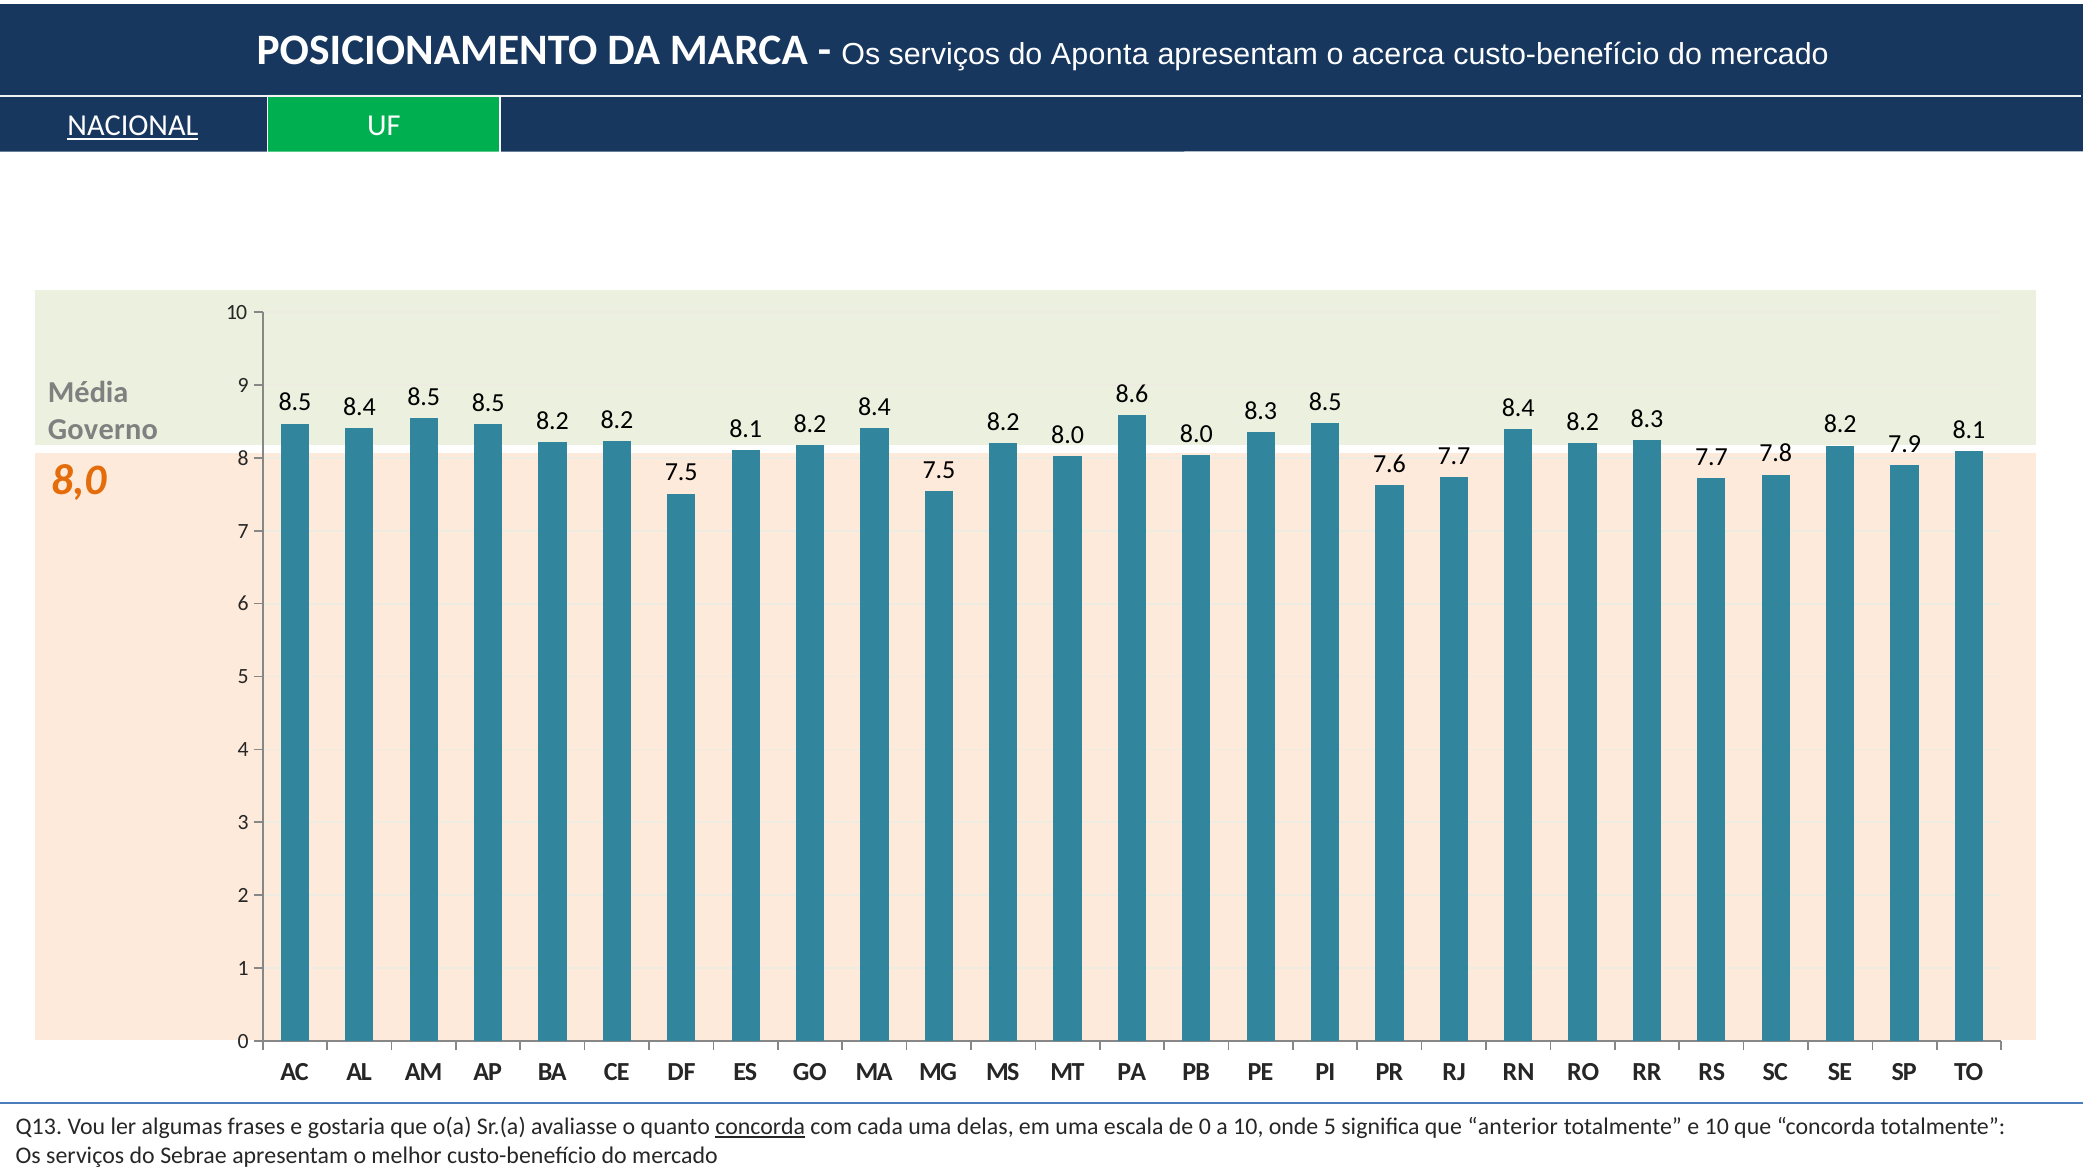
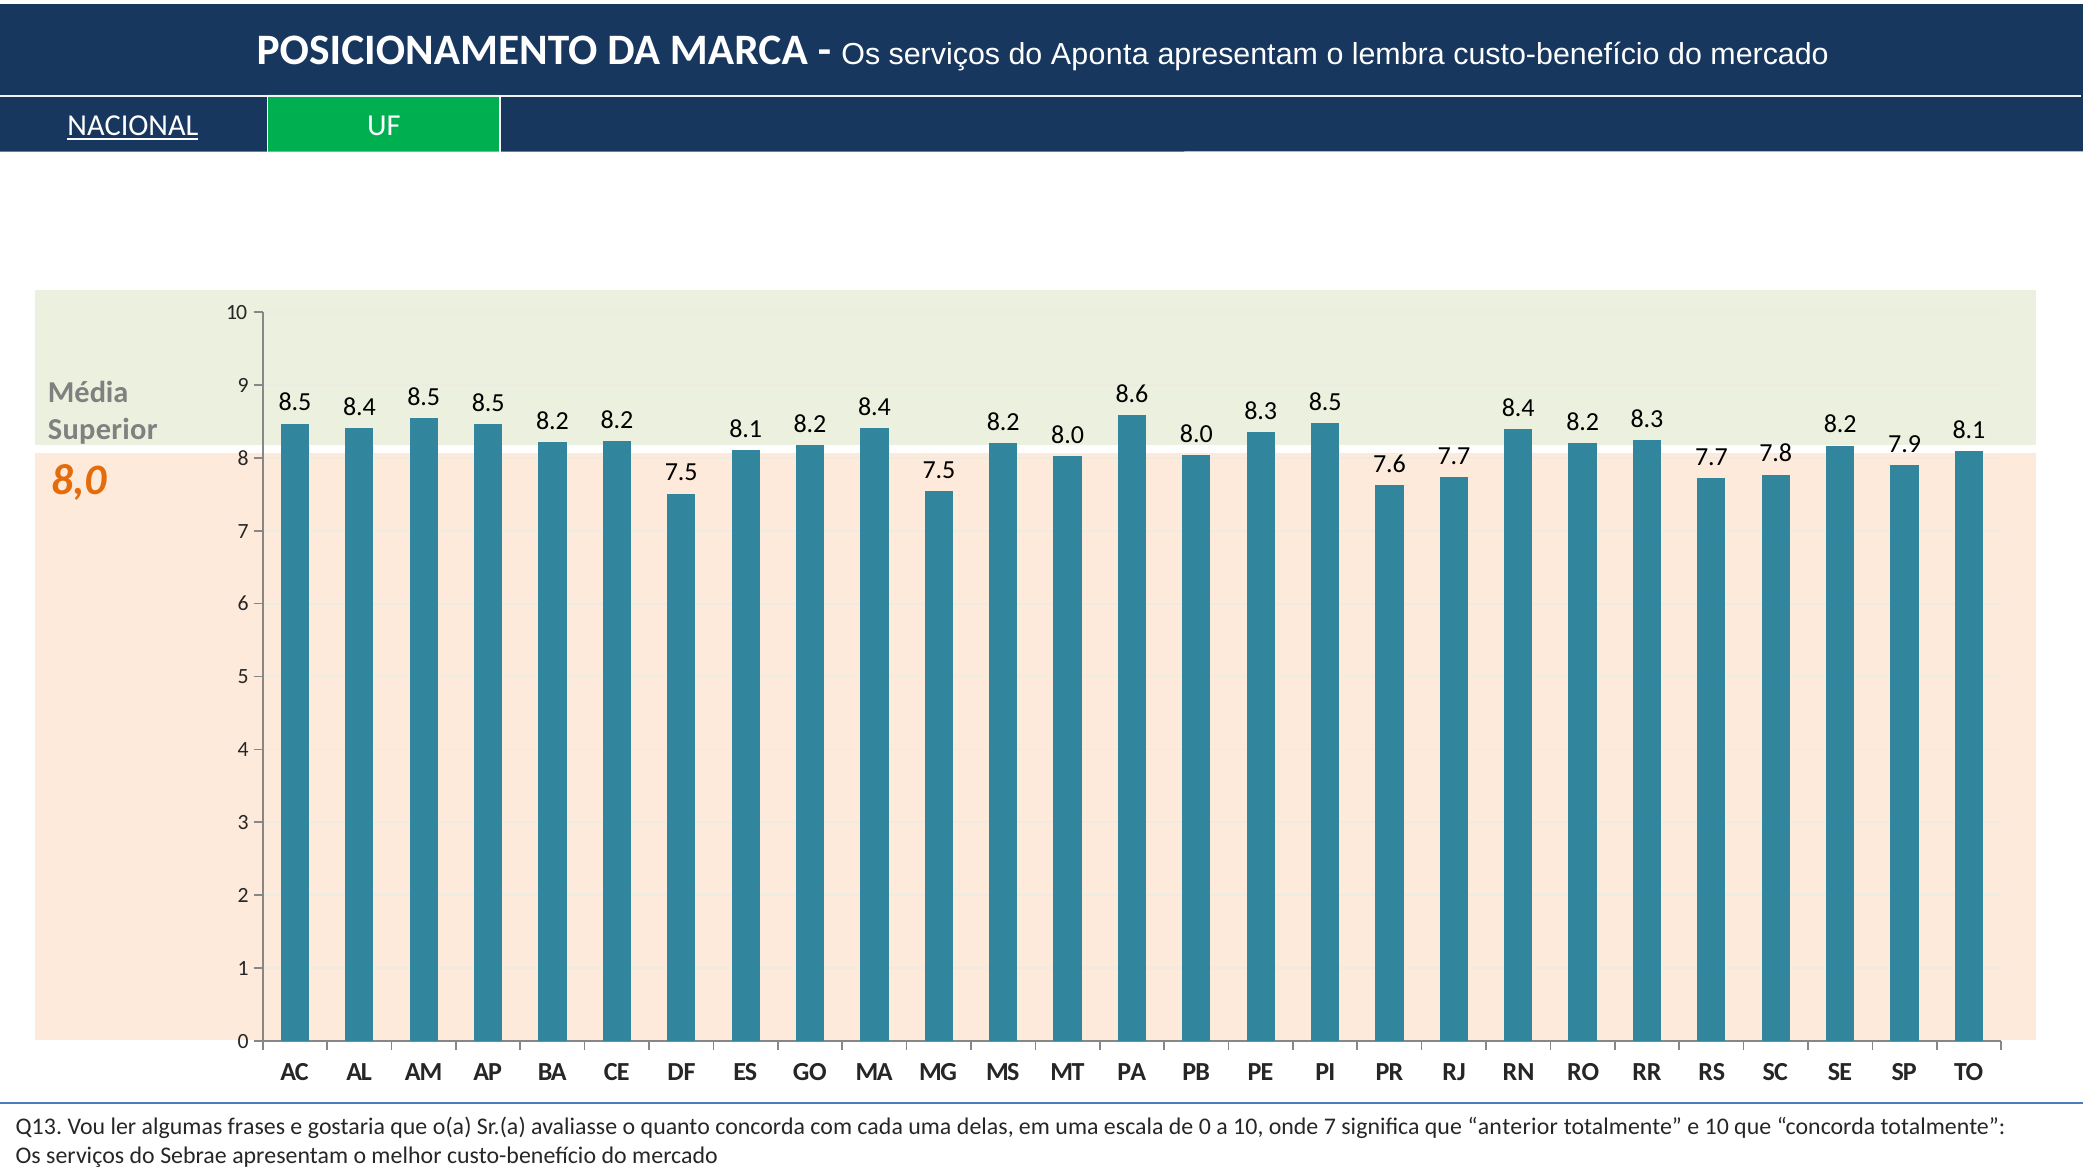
acerca: acerca -> lembra (1398, 54)
Governo: Governo -> Superior (103, 429)
concorda underline: present -> none (760, 1127)
onde 5: 5 -> 7 (1330, 1127)
